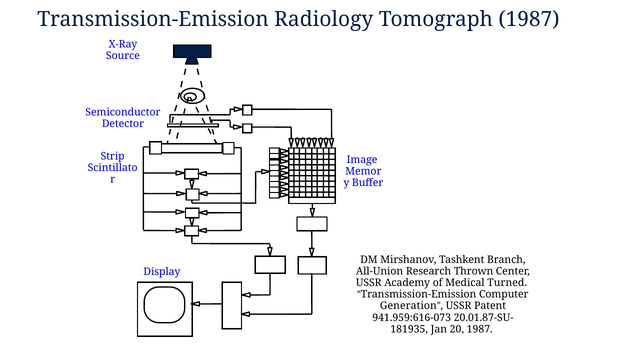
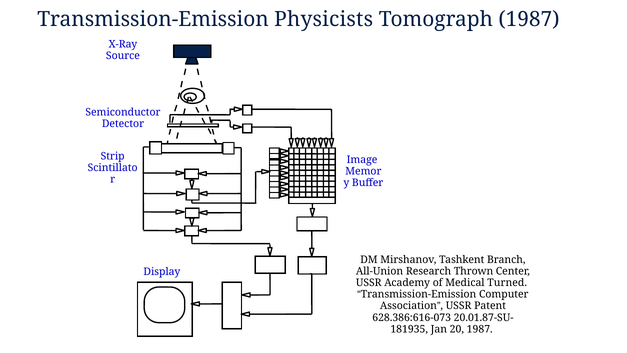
Radiology: Radiology -> Physicists (324, 19)
Generation: Generation -> Association (408, 306)
941.959:616-073: 941.959:616-073 -> 628.386:616-073 (412, 317)
